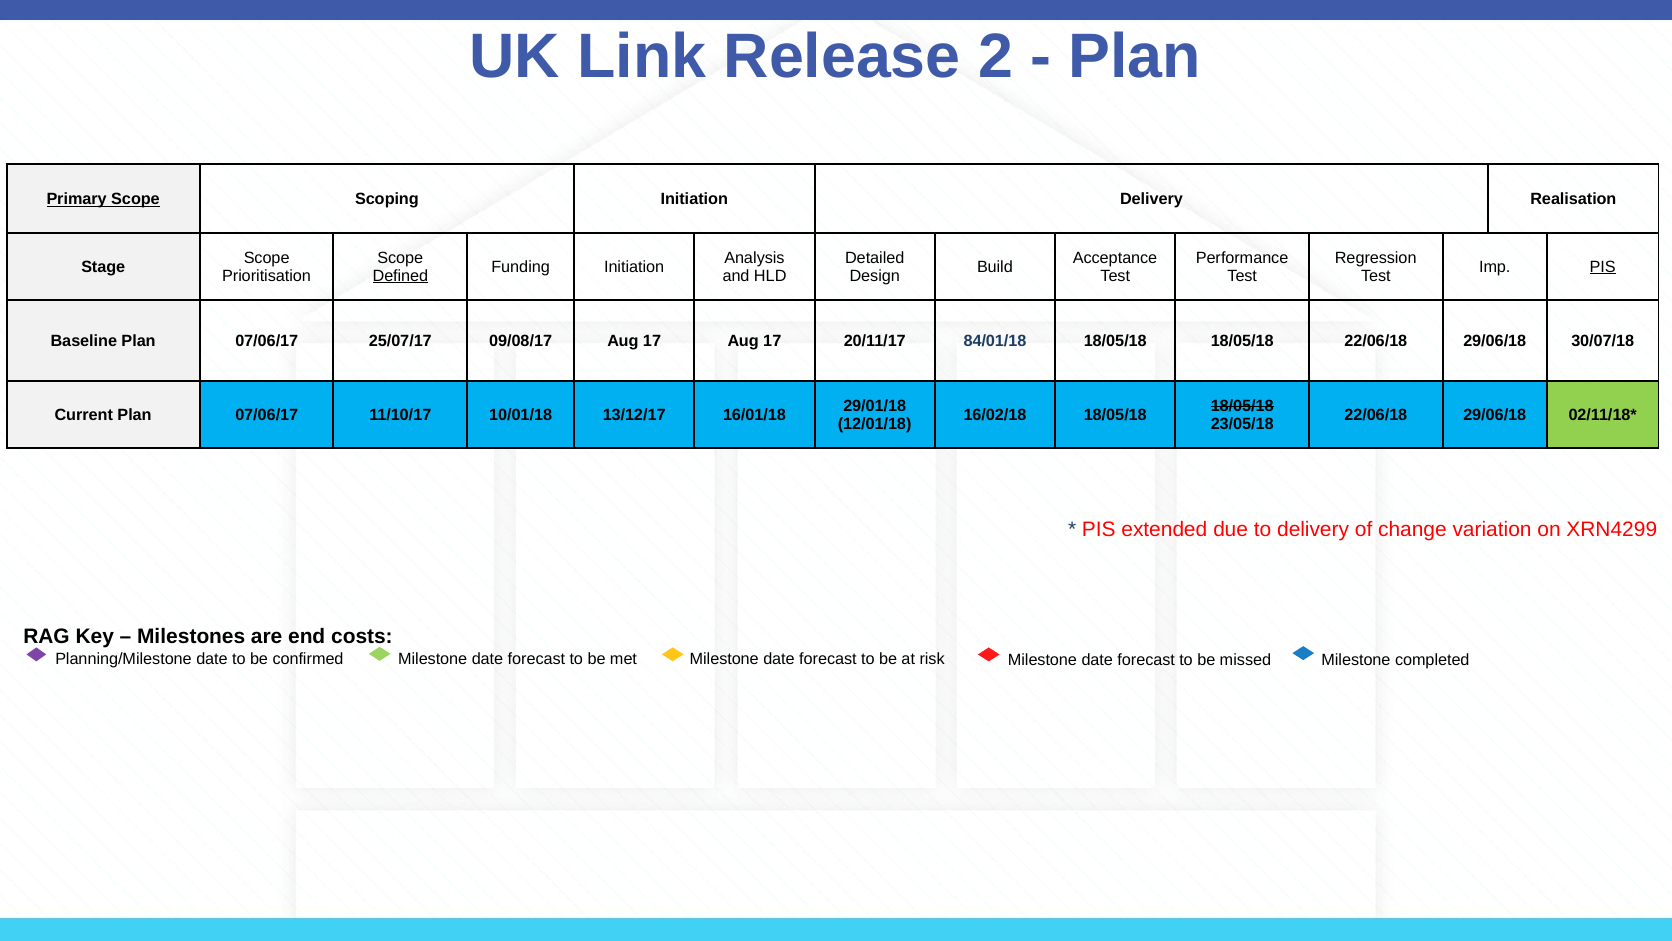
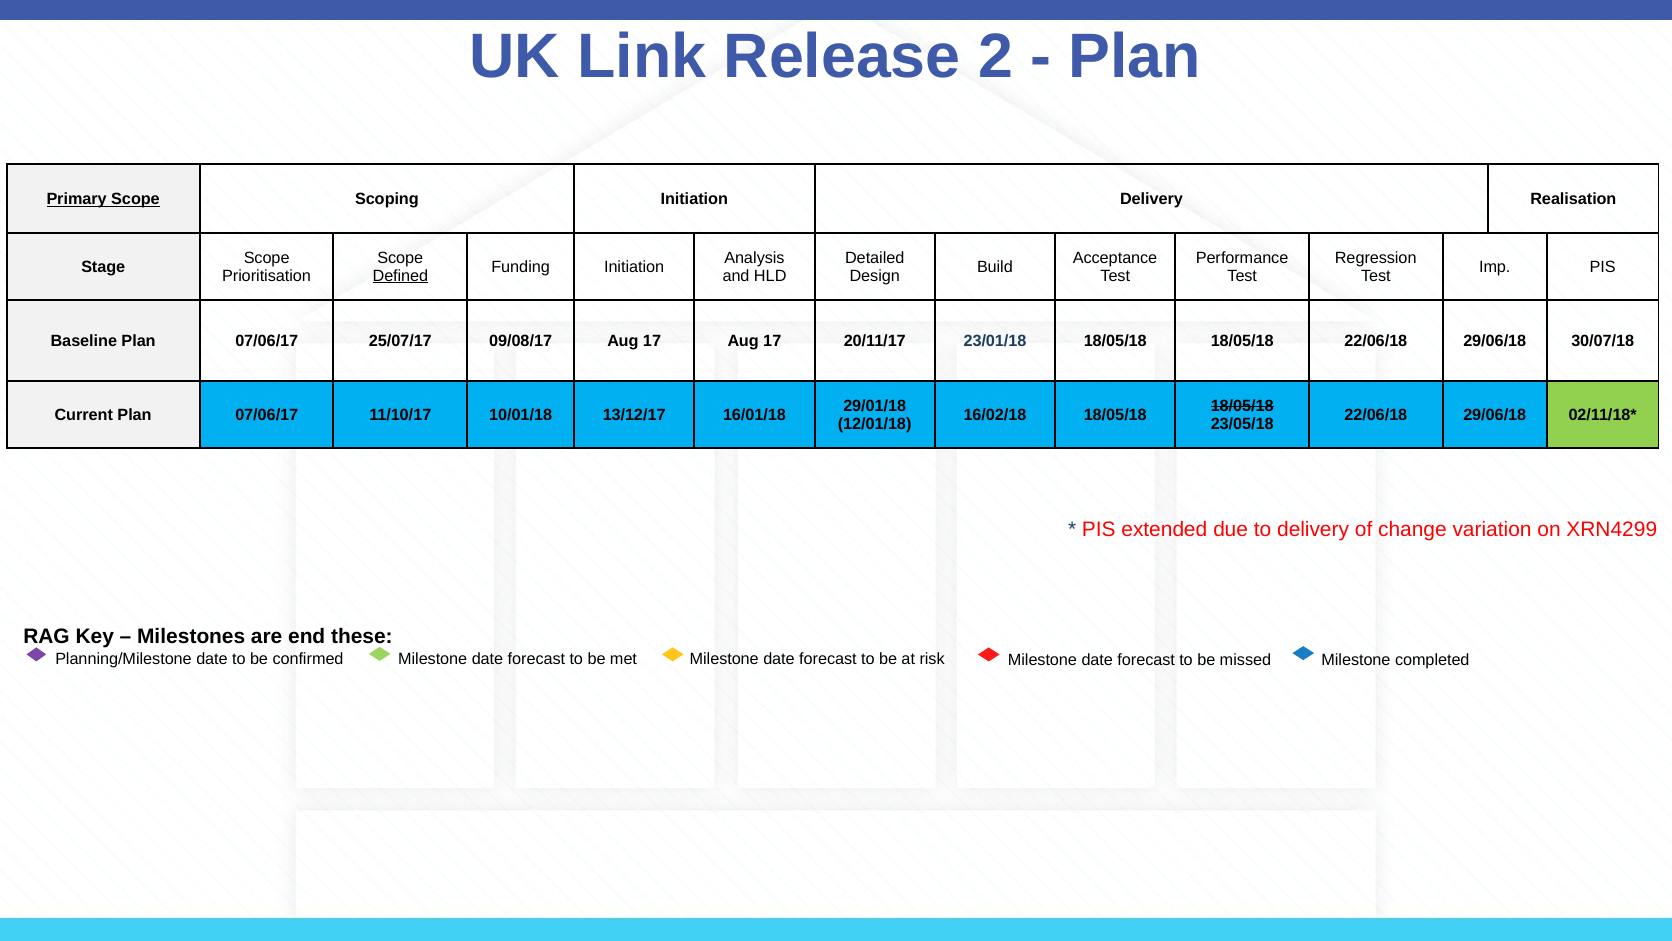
PIS underline: present -> none (1603, 267)
84/01/18: 84/01/18 -> 23/01/18 (995, 341)
costs: costs -> these (362, 636)
